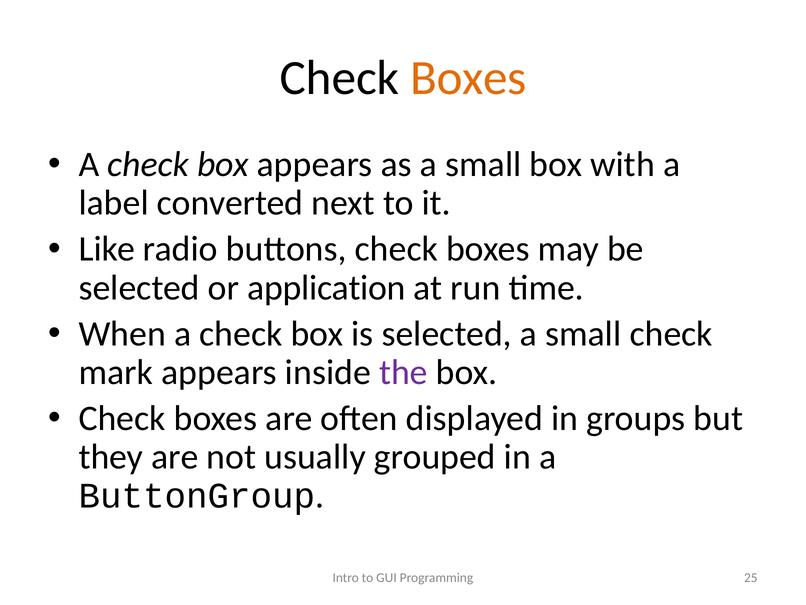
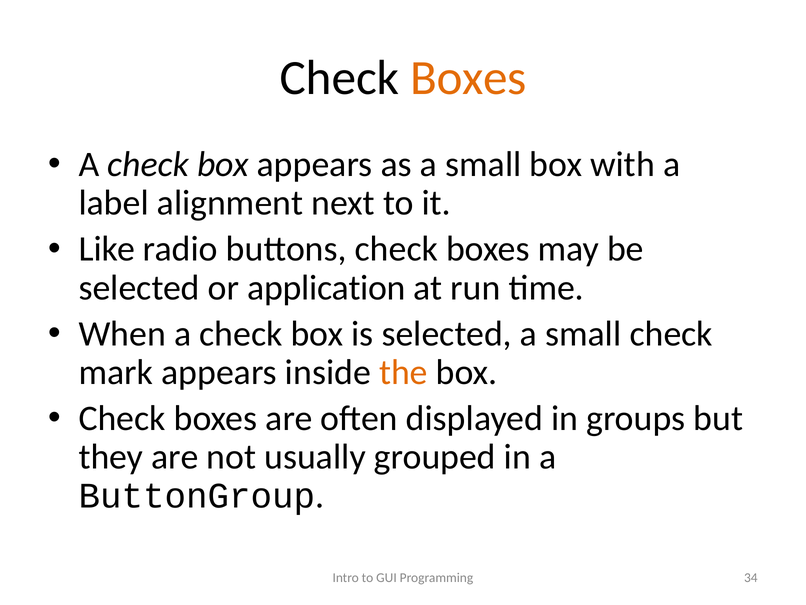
converted: converted -> alignment (230, 203)
the colour: purple -> orange (403, 372)
25: 25 -> 34 (751, 577)
